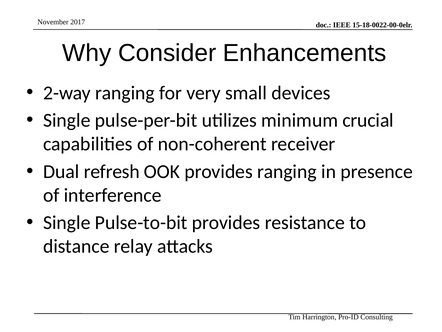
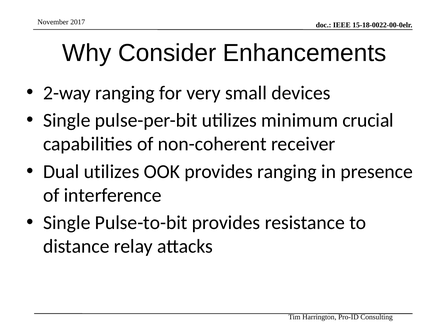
Dual refresh: refresh -> utilizes (112, 171)
